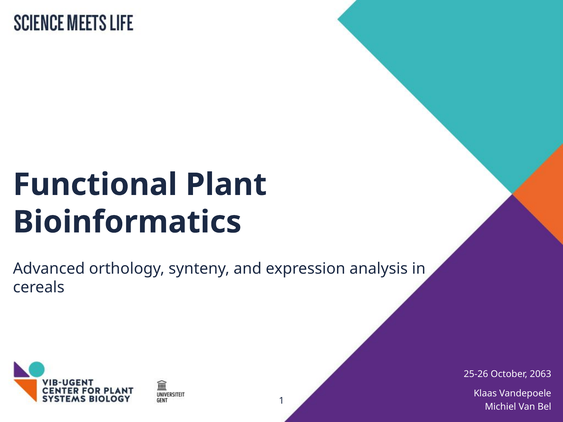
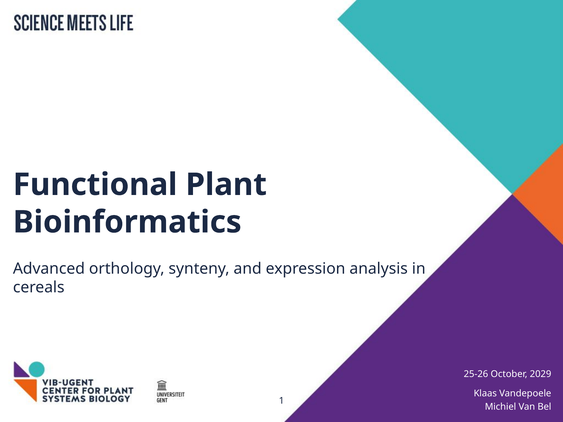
2063: 2063 -> 2029 (541, 374)
